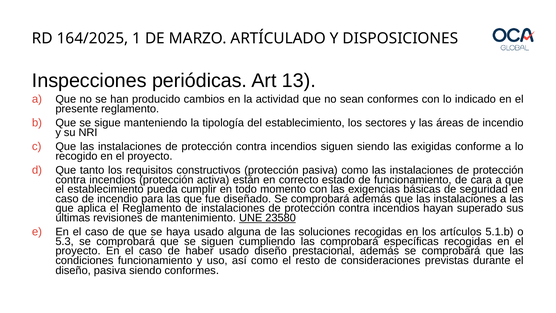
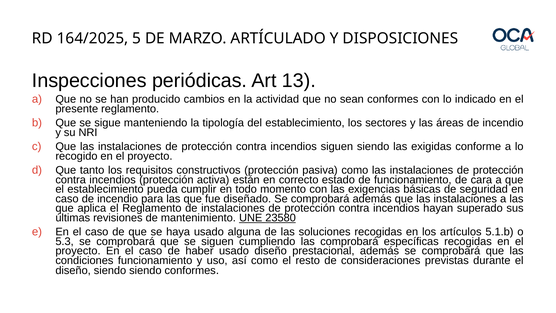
1: 1 -> 5 (137, 38)
diseño pasiva: pasiva -> siendo (110, 270)
